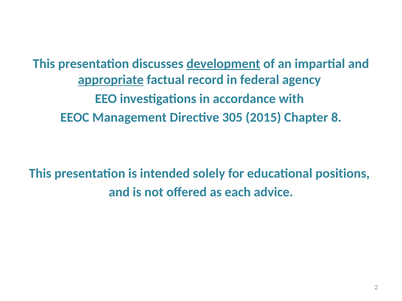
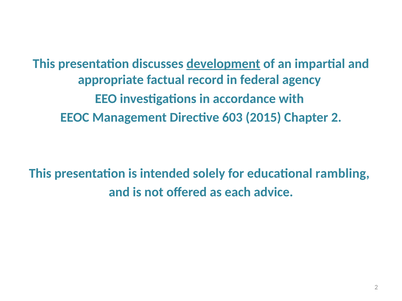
appropriate underline: present -> none (111, 80)
305: 305 -> 603 (232, 118)
Chapter 8: 8 -> 2 (336, 118)
positions: positions -> rambling (343, 174)
